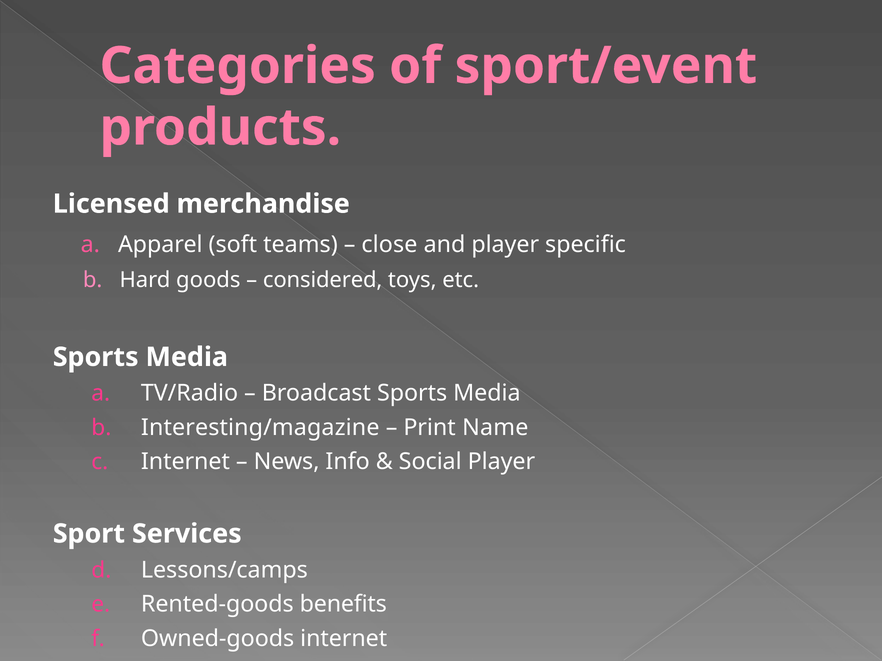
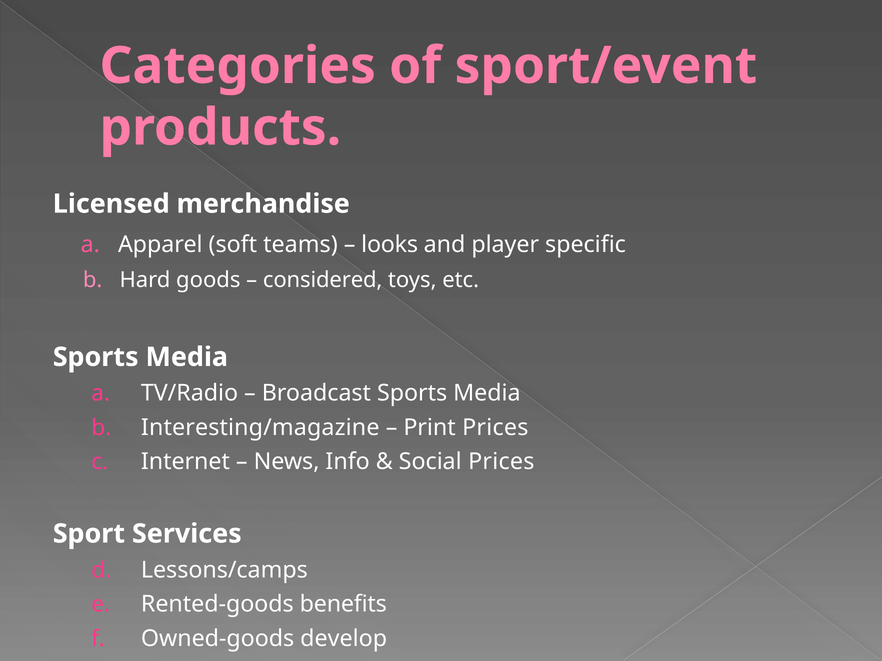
close: close -> looks (390, 245)
Print Name: Name -> Prices (495, 428)
Social Player: Player -> Prices (501, 462)
Owned-goods internet: internet -> develop (344, 639)
